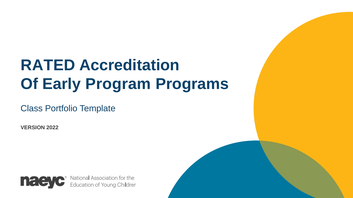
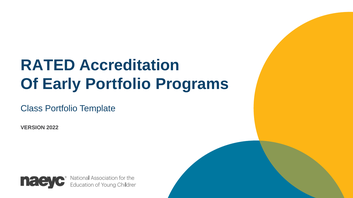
Early Program: Program -> Portfolio (118, 84)
